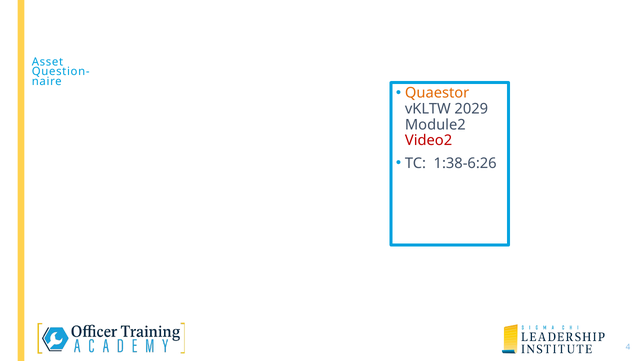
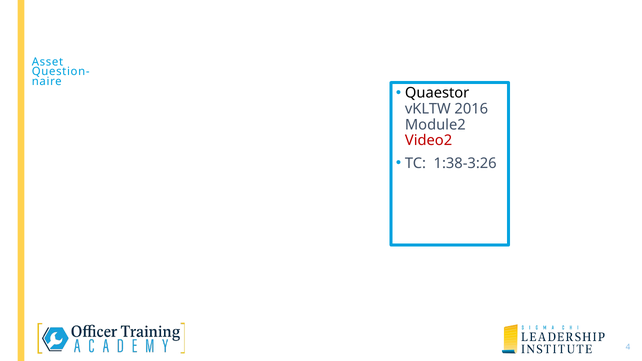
Quaestor colour: orange -> black (437, 93)
2029: 2029 -> 2016 (471, 109)
1:38-6:26: 1:38-6:26 -> 1:38-3:26 (465, 163)
